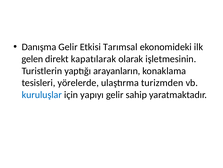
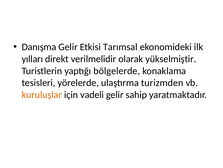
gelen: gelen -> yılları (32, 59)
kapatılarak: kapatılarak -> verilmelidir (94, 59)
işletmesinin: işletmesinin -> yükselmiştir (171, 59)
arayanların: arayanların -> bölgelerde (117, 71)
kuruluşlar colour: blue -> orange (42, 94)
yapıyı: yapıyı -> vadeli (92, 94)
